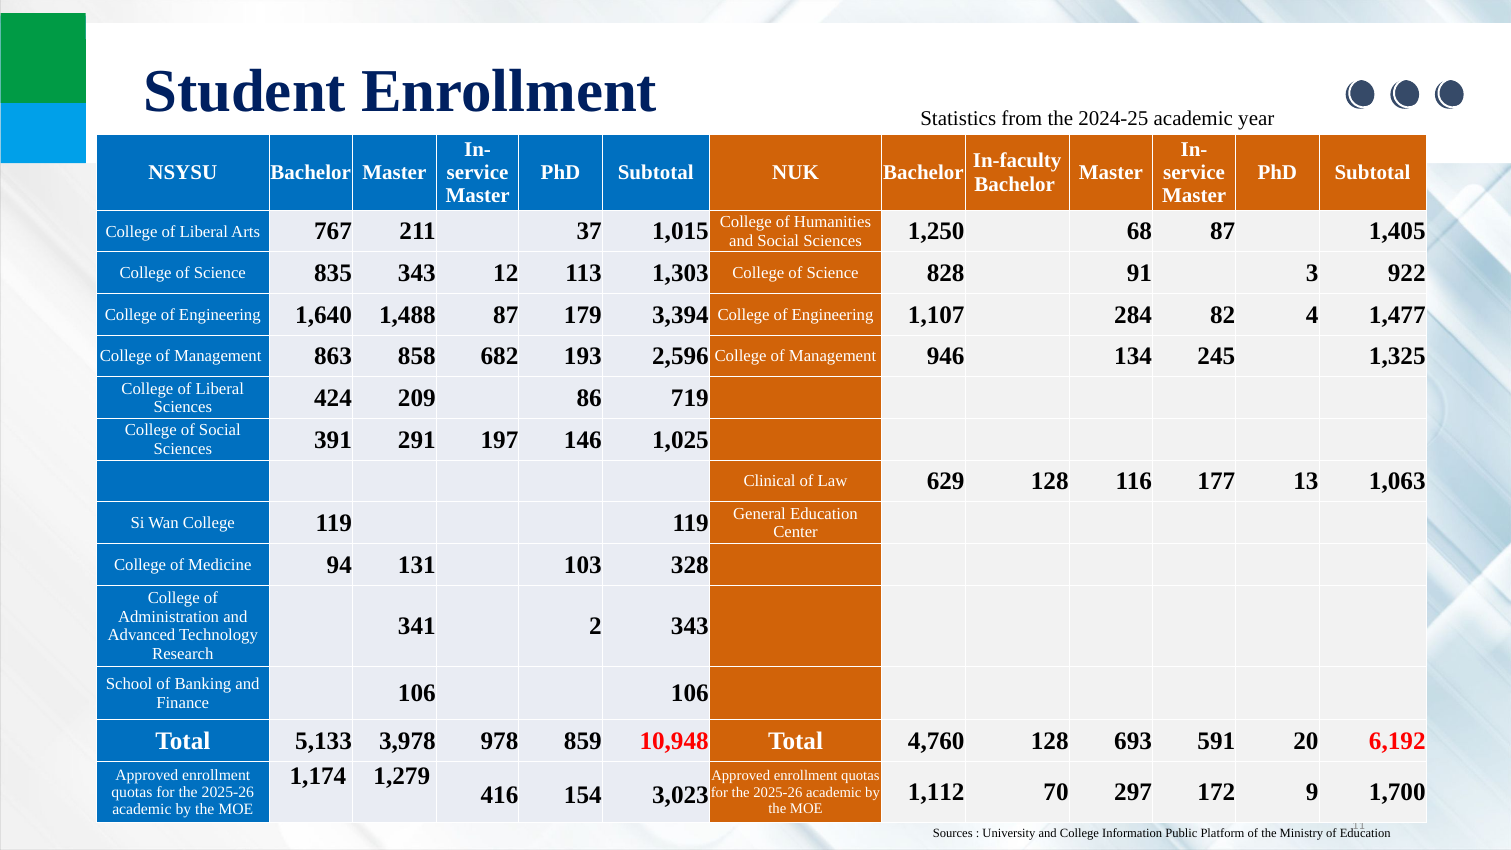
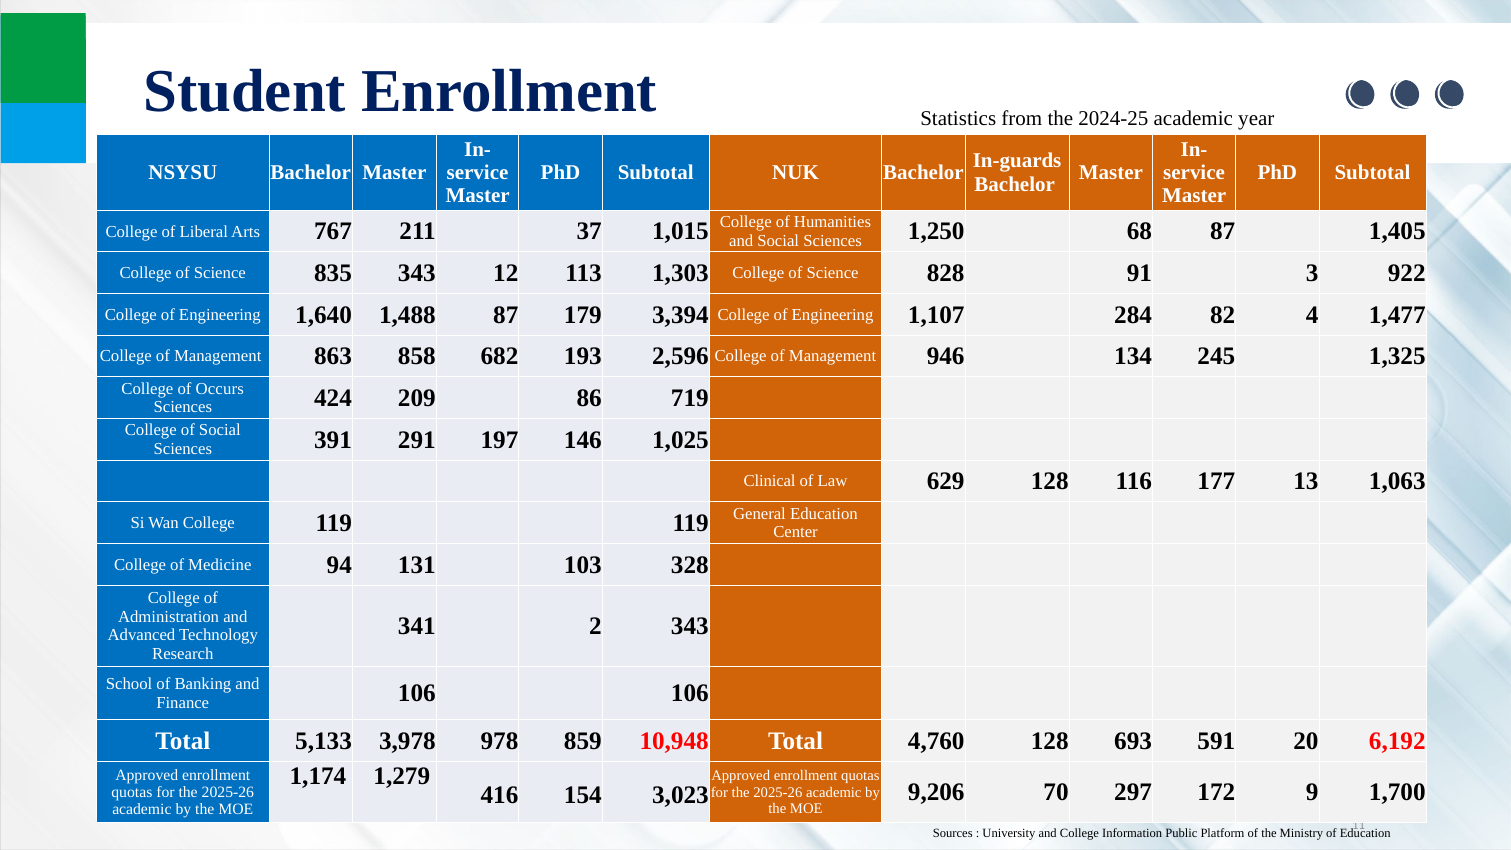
In-faculty: In-faculty -> In-guards (1017, 161)
Liberal: Liberal -> Occurs (220, 389)
1,112: 1,112 -> 9,206 (936, 792)
